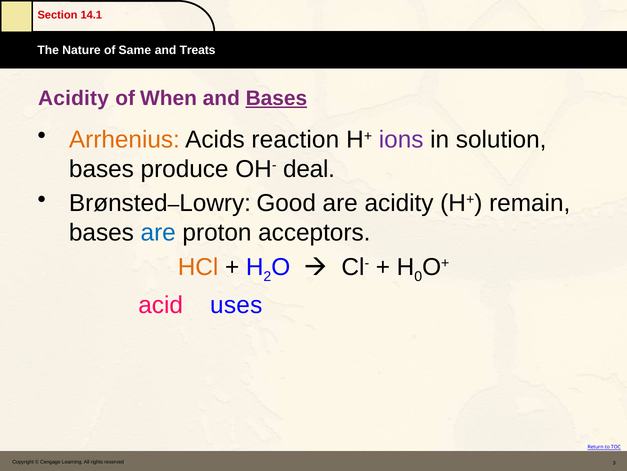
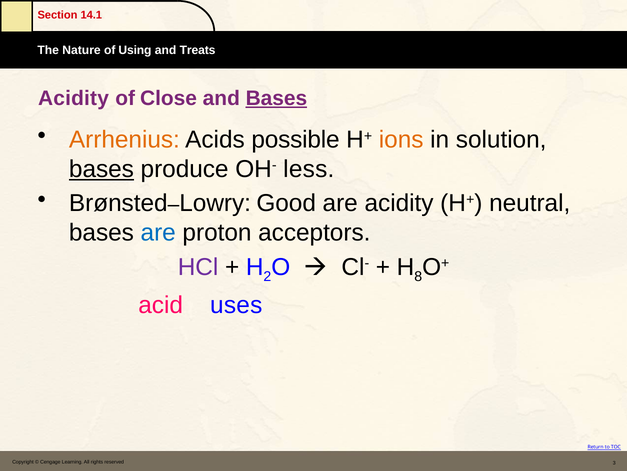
Same: Same -> Using (135, 50)
When: When -> Close (168, 98)
reaction: reaction -> possible (296, 140)
ions colour: purple -> orange (401, 140)
bases underline: none -> present (101, 169)
deal: deal -> less (309, 169)
remain: remain -> neutral (530, 203)
HCl colour: orange -> purple (198, 267)
0: 0 -> 8 (418, 276)
